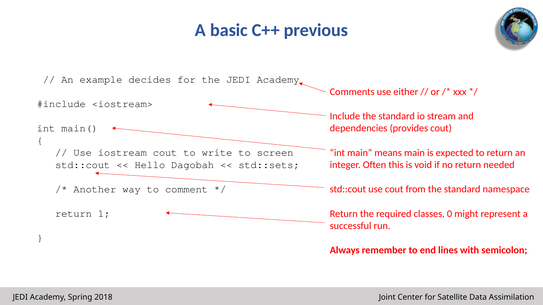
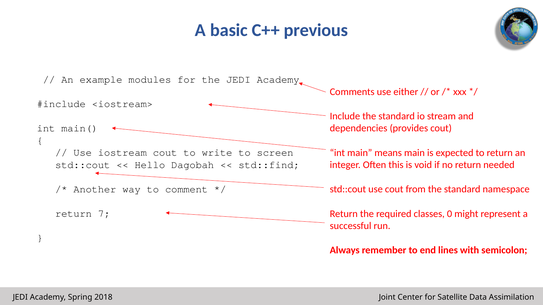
decides: decides -> modules (150, 79)
std::sets: std::sets -> std::find (269, 165)
1: 1 -> 7 (104, 214)
